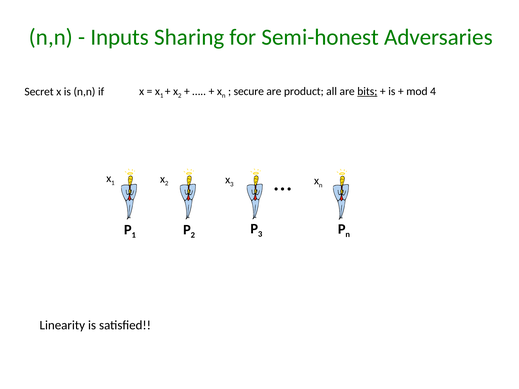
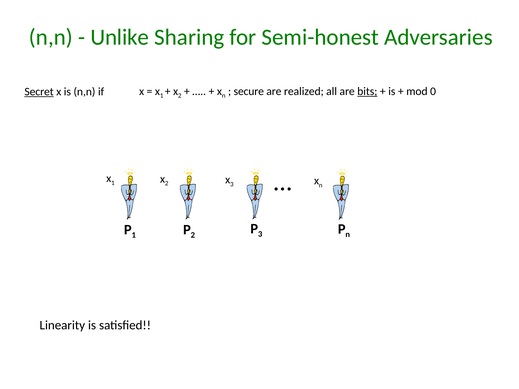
Inputs: Inputs -> Unlike (120, 37)
product: product -> realized (304, 91)
4: 4 -> 0 (433, 91)
Secret underline: none -> present (39, 92)
